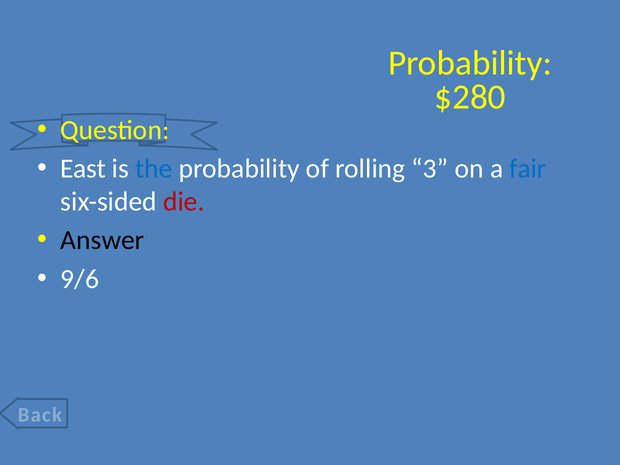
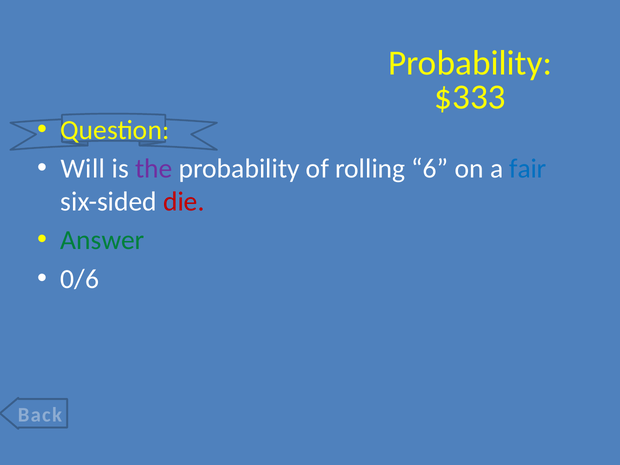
$280: $280 -> $333 (470, 97)
East: East -> Will (83, 169)
the colour: blue -> purple (154, 169)
3: 3 -> 6 (430, 169)
Answer colour: black -> green (102, 240)
9/6: 9/6 -> 0/6 (80, 279)
